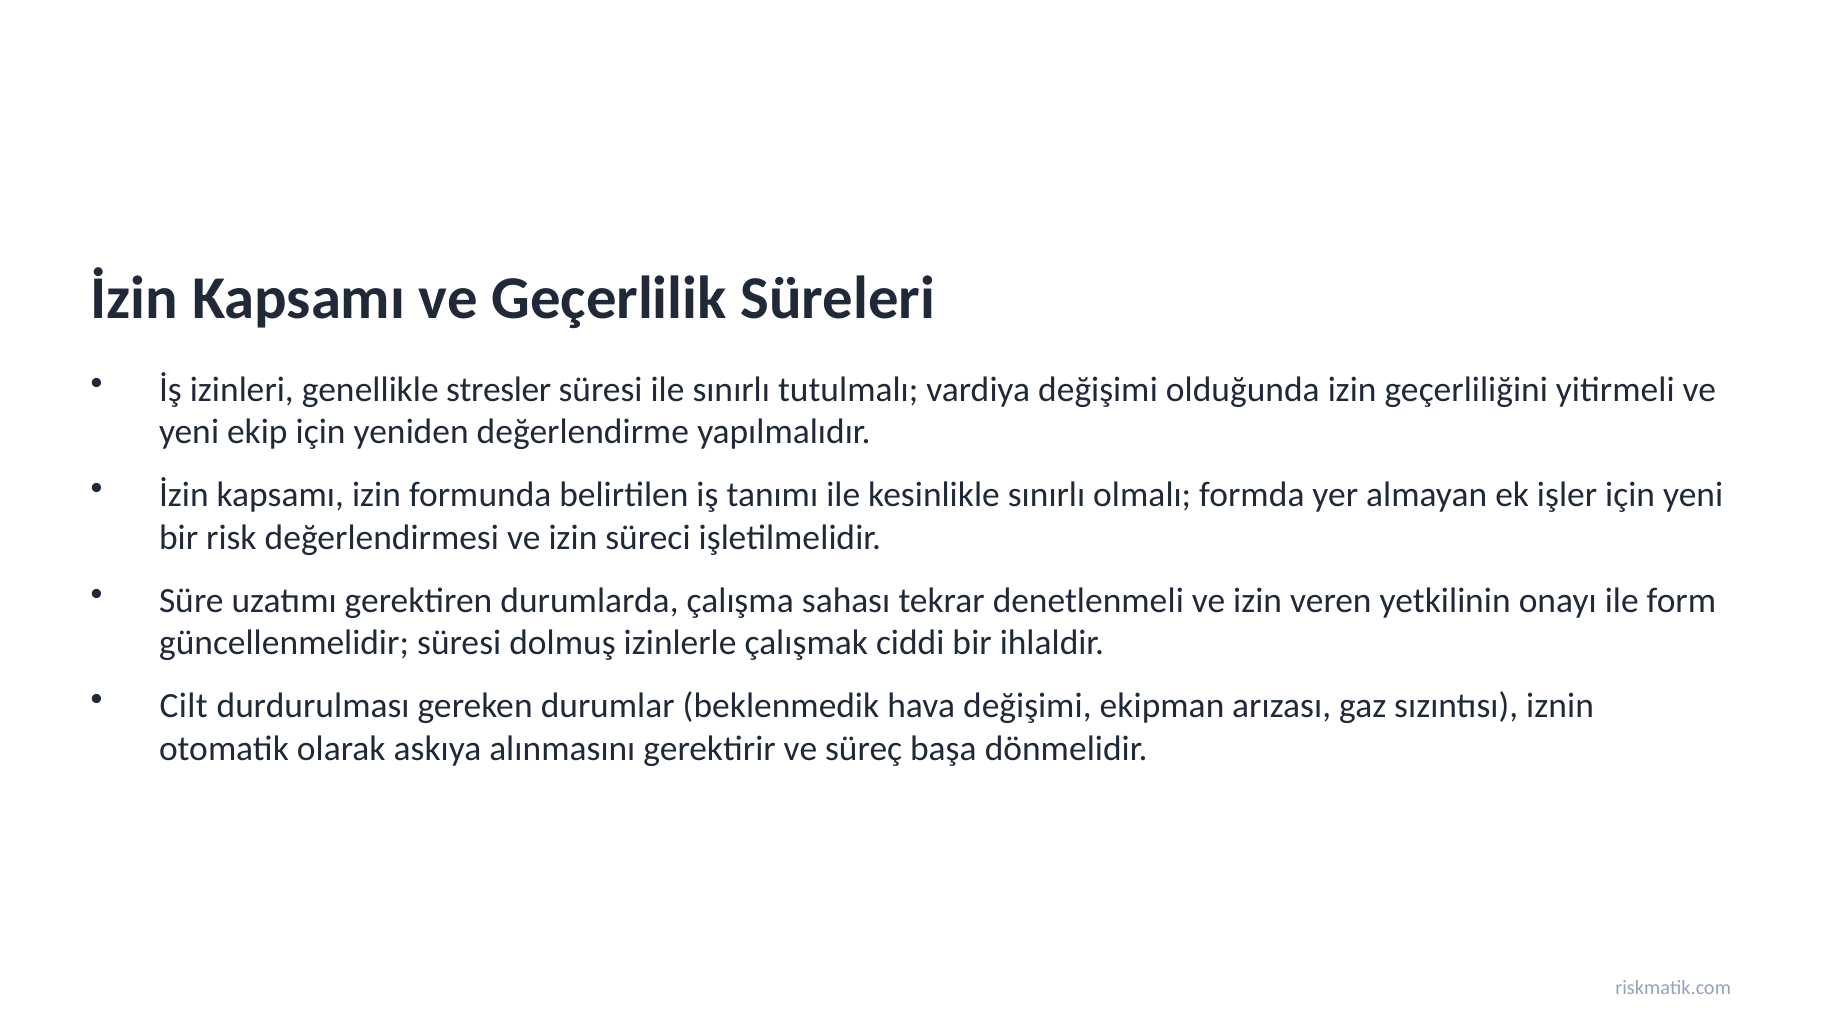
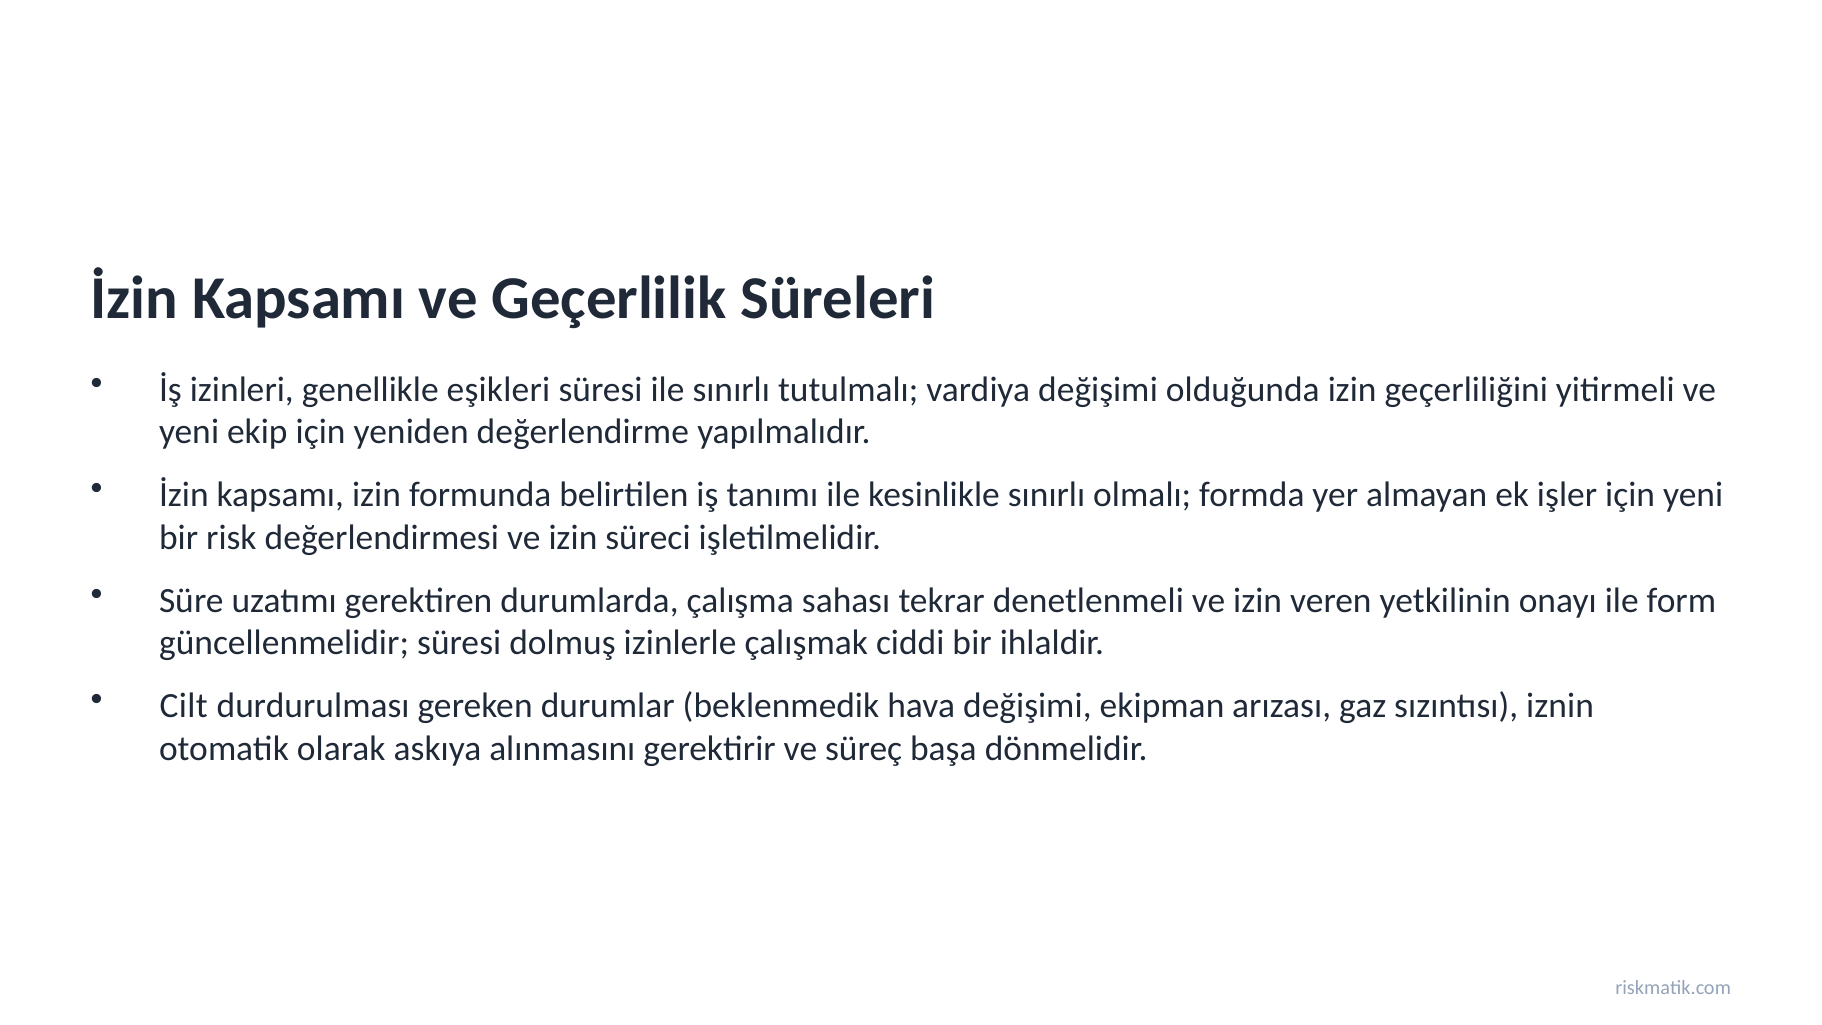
stresler: stresler -> eşikleri (498, 390)
